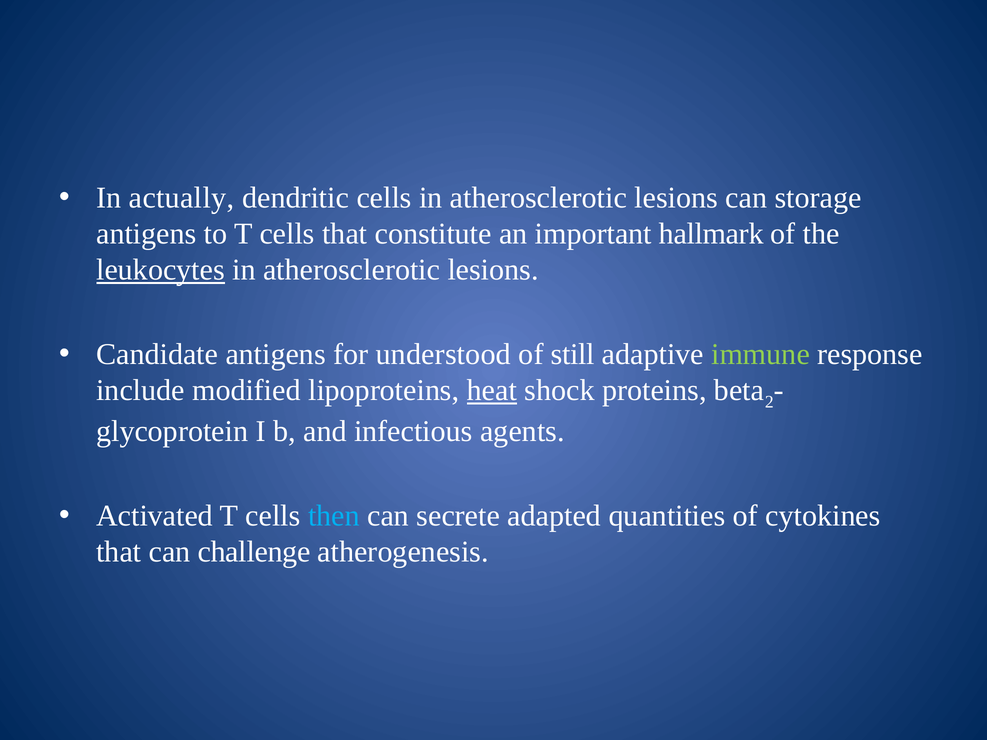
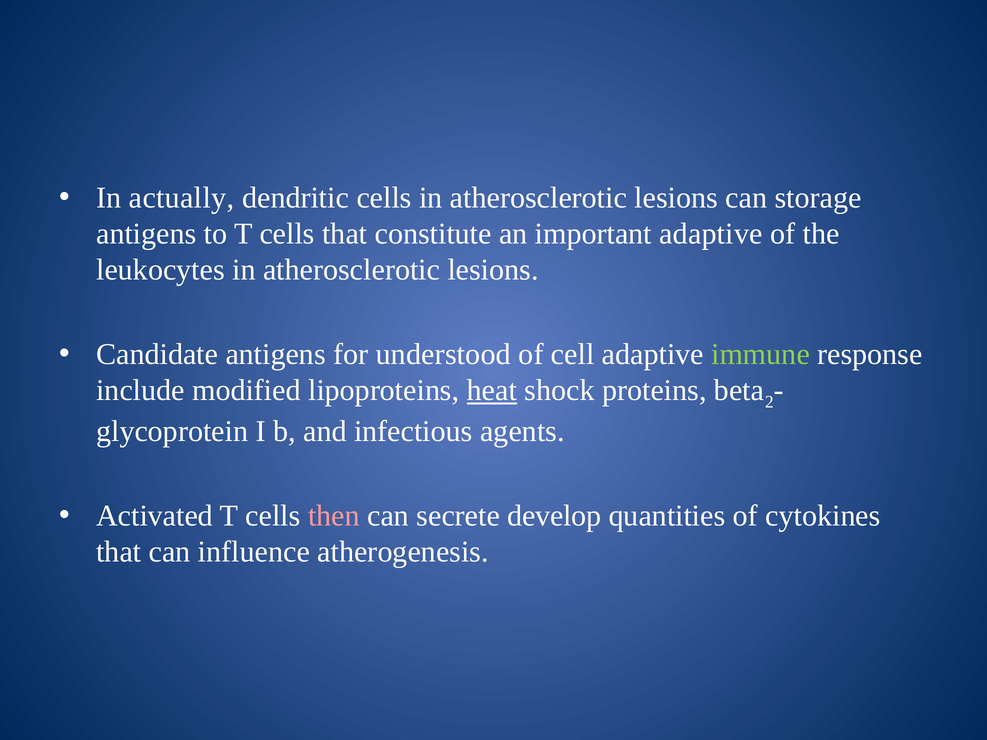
important hallmark: hallmark -> adaptive (711, 234)
leukocytes underline: present -> none (161, 270)
still: still -> cell (573, 354)
then colour: light blue -> pink (334, 516)
adapted: adapted -> develop (554, 516)
challenge: challenge -> influence (254, 552)
